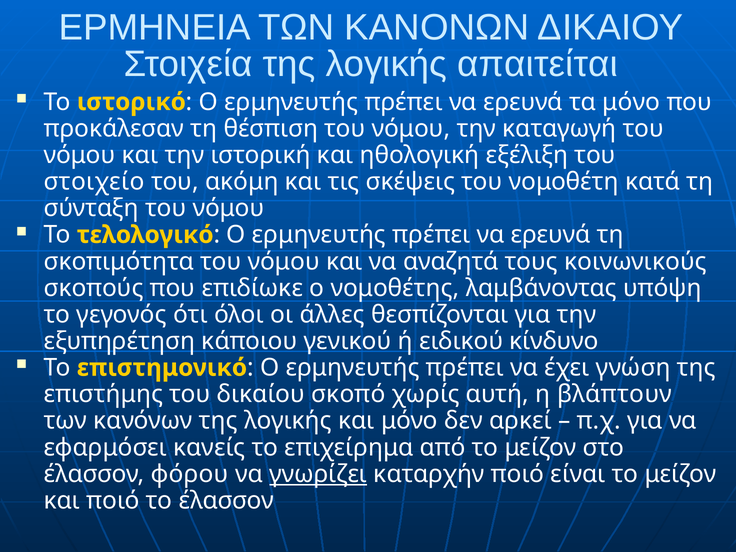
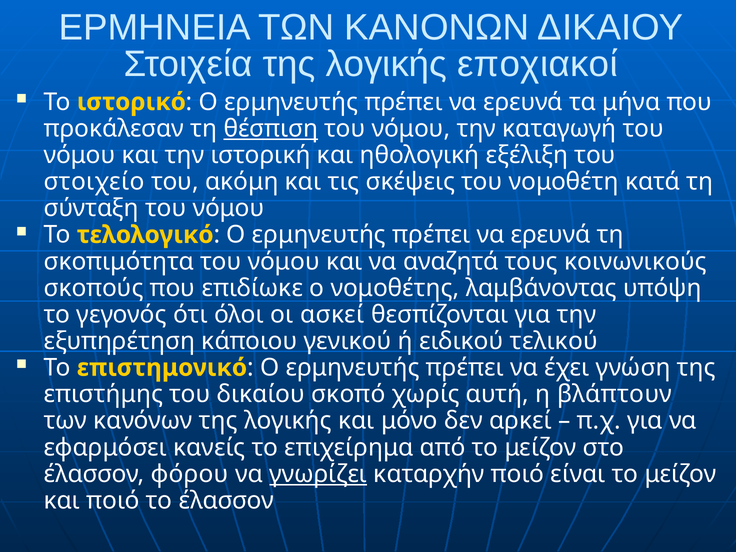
απαιτείται: απαιτείται -> εποχιακοί (538, 64)
τα μόνο: μόνο -> μήνα (631, 102)
θέσπιση underline: none -> present (271, 129)
άλλες: άλλες -> ασκεί (332, 315)
κίνδυνο: κίνδυνο -> τελικού (554, 341)
